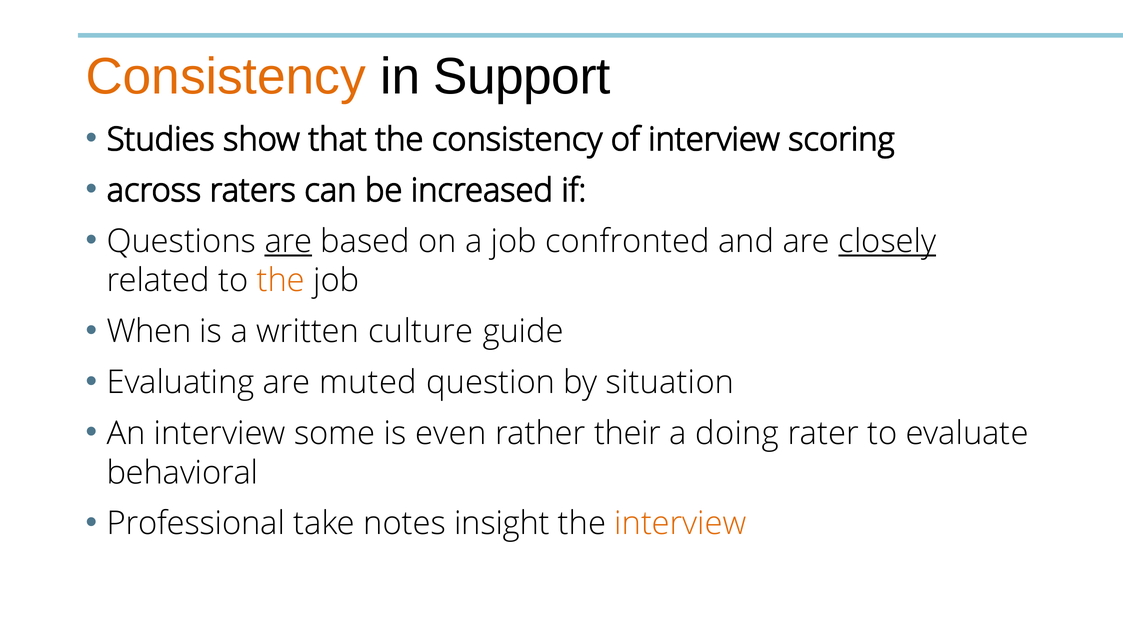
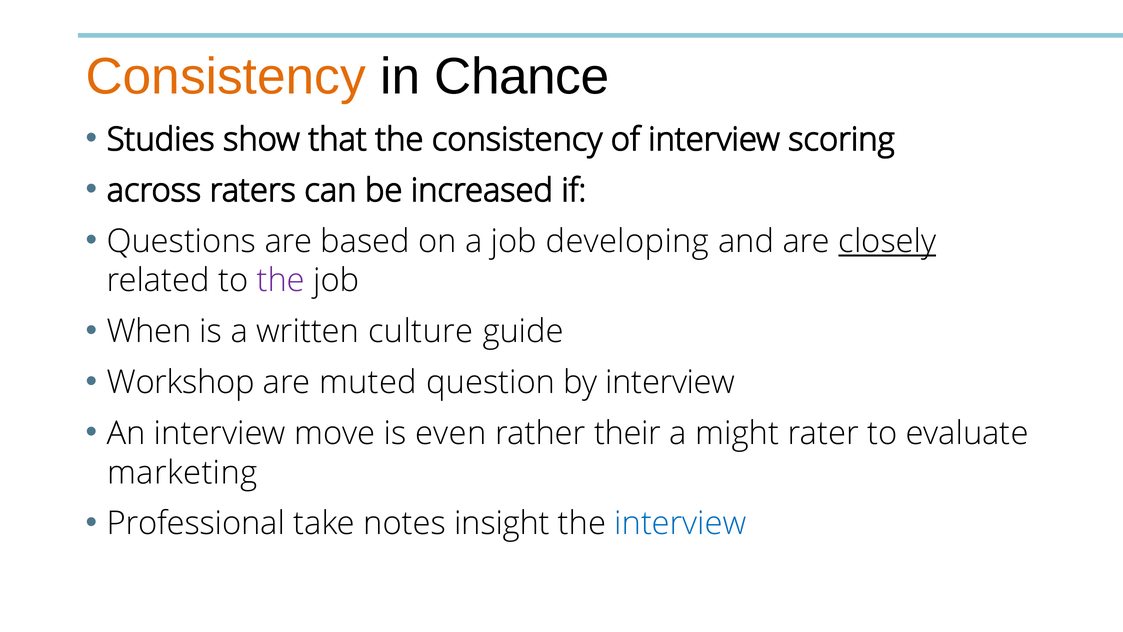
Support: Support -> Chance (522, 76)
are underline: present -> none (288, 241)
confronted: confronted -> developing (627, 241)
the colour: orange -> purple (281, 280)
Evaluating: Evaluating -> Workshop (181, 382)
by situation: situation -> interview (670, 382)
some: some -> move (335, 433)
doing: doing -> might (737, 433)
behavioral: behavioral -> marketing (182, 472)
interview colour: orange -> blue (680, 523)
